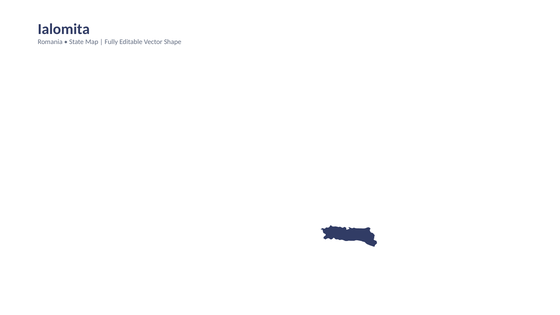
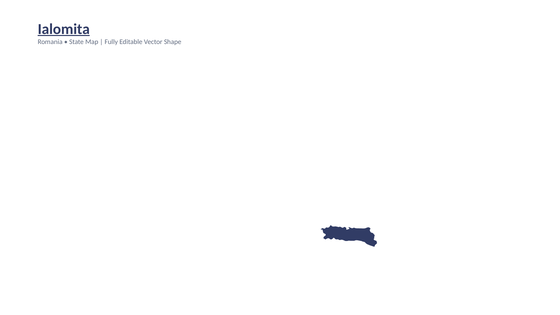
Ialomita underline: none -> present (64, 29)
